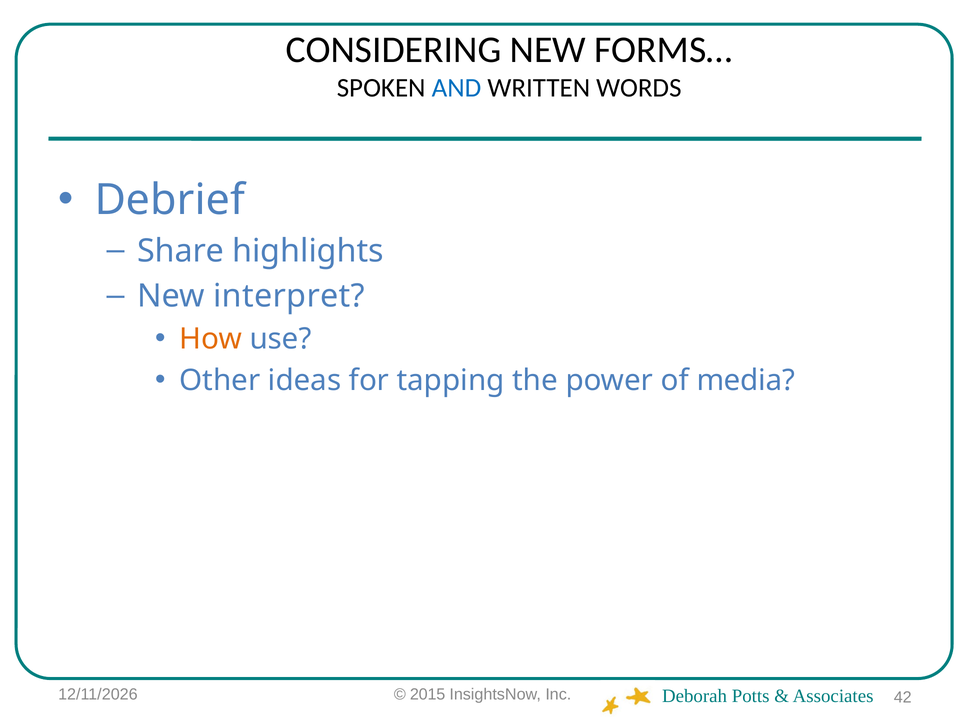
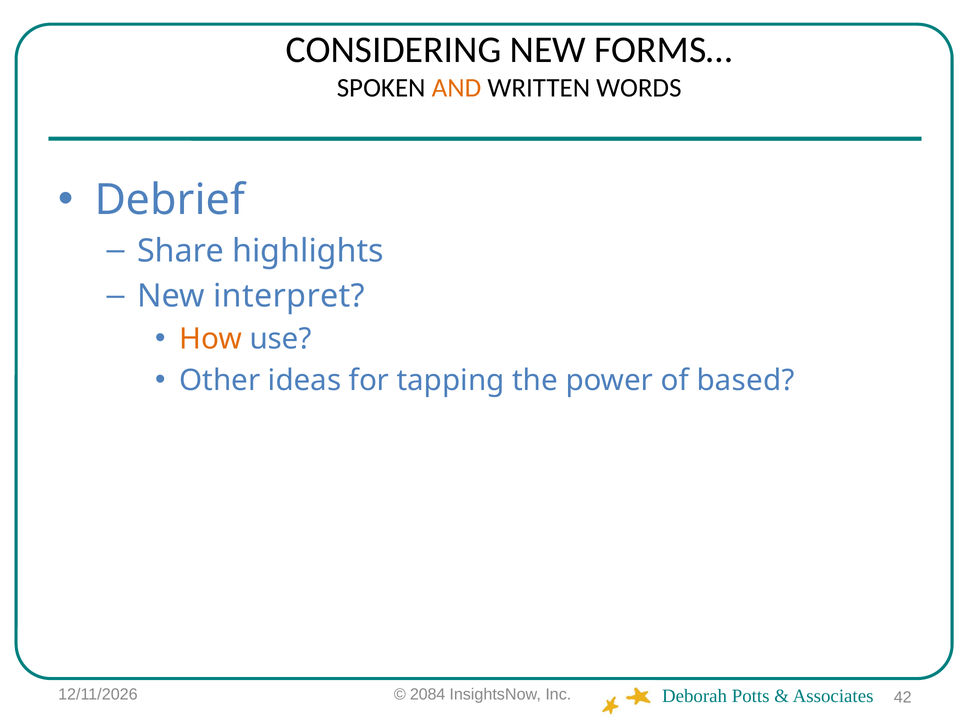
AND colour: blue -> orange (456, 88)
media: media -> based (745, 381)
2015: 2015 -> 2084 (428, 695)
